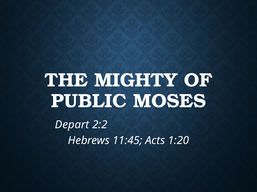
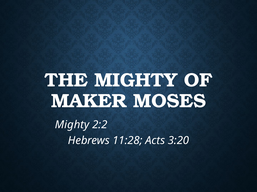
PUBLIC: PUBLIC -> MAKER (89, 101)
Depart: Depart -> Mighty (72, 125)
11:45: 11:45 -> 11:28 (127, 141)
1:20: 1:20 -> 3:20 (178, 141)
